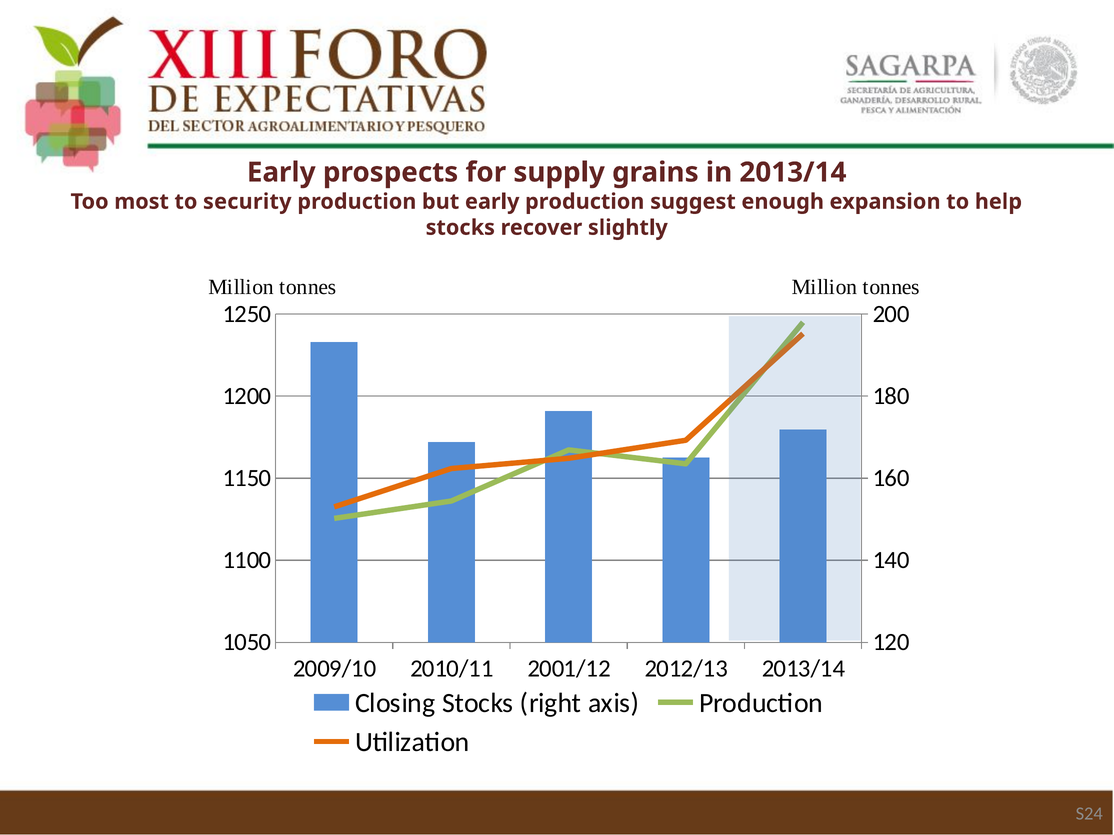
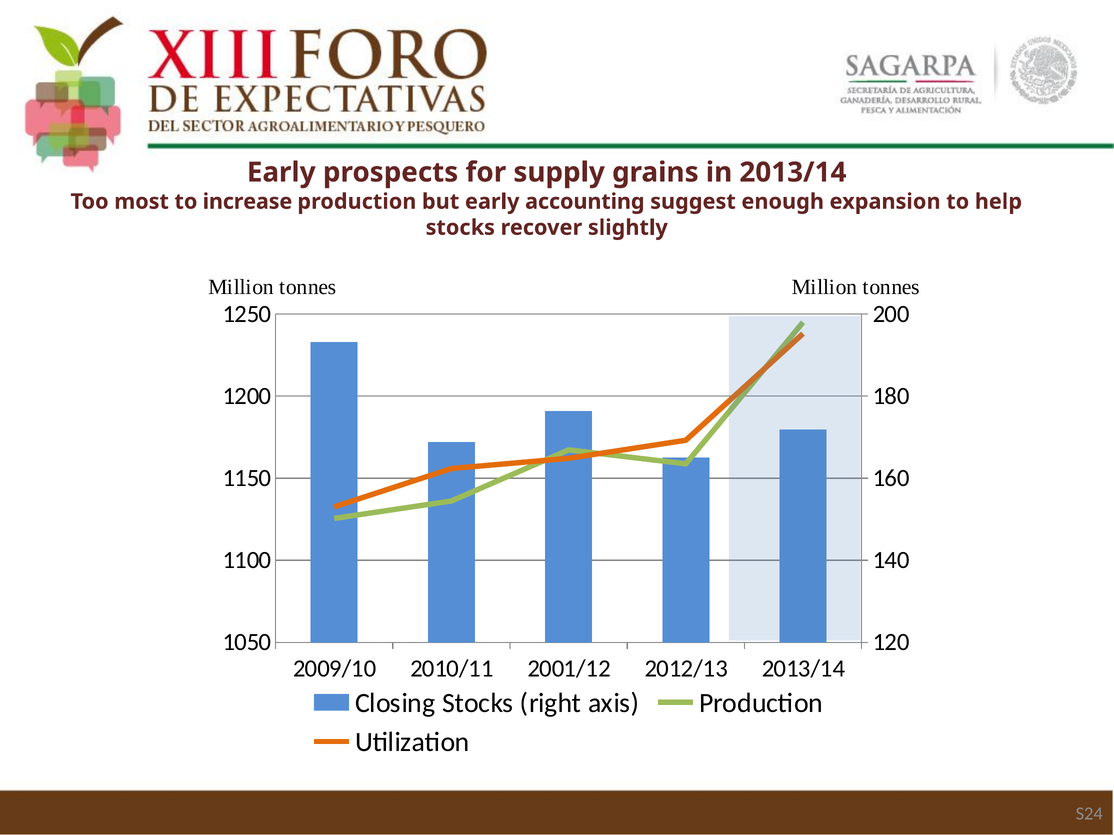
security: security -> increase (247, 202)
early production: production -> accounting (585, 202)
